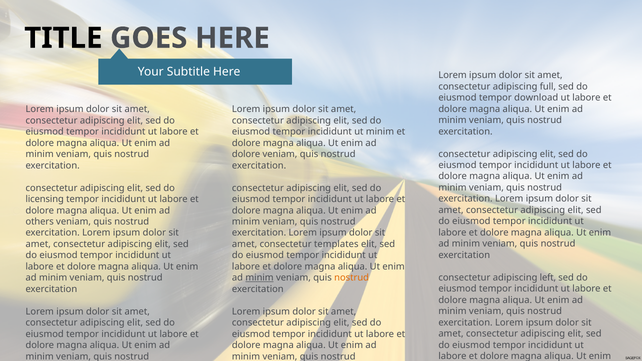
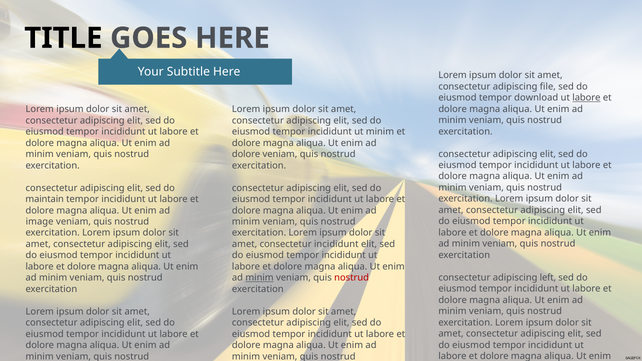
full: full -> file (548, 87)
labore underline: none -> present (586, 98)
licensing: licensing -> maintain (45, 199)
others: others -> image (40, 222)
consectetur templates: templates -> incididunt (336, 244)
nostrud colour: orange -> red (352, 278)
